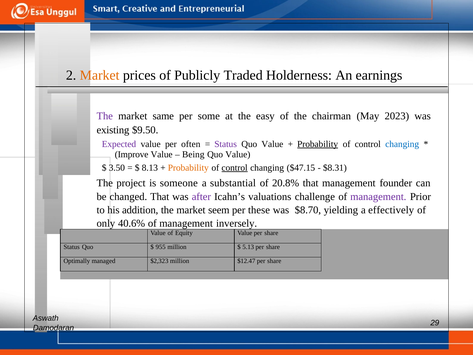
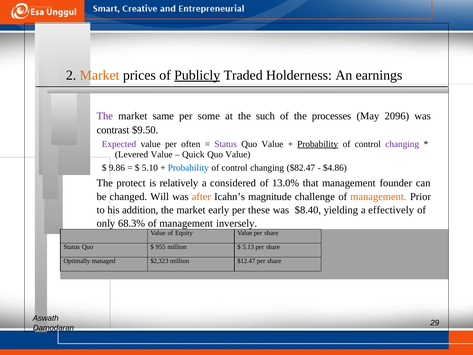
Publicly underline: none -> present (197, 75)
easy: easy -> such (265, 116)
chairman: chairman -> processes (332, 116)
2023: 2023 -> 2096 (397, 116)
existing: existing -> contrast (113, 130)
changing colour: blue -> purple (402, 144)
Improve: Improve -> Levered (132, 154)
Being: Being -> Quick (193, 154)
3.50: 3.50 -> 9.86 (117, 168)
8.13: 8.13 -> 5.10 (150, 168)
Probability colour: orange -> blue (188, 168)
control underline: present -> none (235, 168)
$47.15: $47.15 -> $82.47 (301, 168)
$8.31: $8.31 -> $4.86 (335, 168)
project: project -> protect (131, 183)
someone: someone -> relatively (179, 183)
substantial: substantial -> considered (233, 183)
20.8%: 20.8% -> 13.0% (286, 183)
changed That: That -> Will (160, 196)
after colour: purple -> orange (201, 196)
valuations: valuations -> magnitude (270, 196)
management colour: purple -> orange (378, 196)
seem: seem -> early (219, 210)
$8.70: $8.70 -> $8.40 (308, 210)
40.6%: 40.6% -> 68.3% (132, 223)
